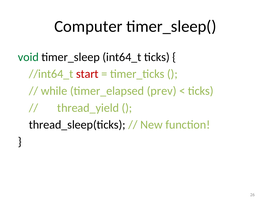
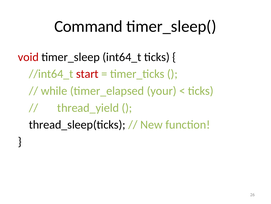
Computer: Computer -> Command (88, 26)
void colour: green -> red (28, 57)
prev: prev -> your (162, 91)
